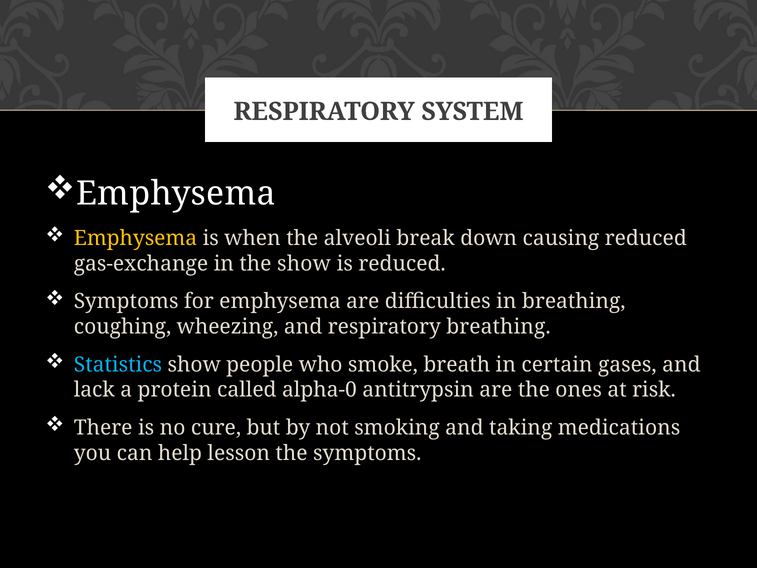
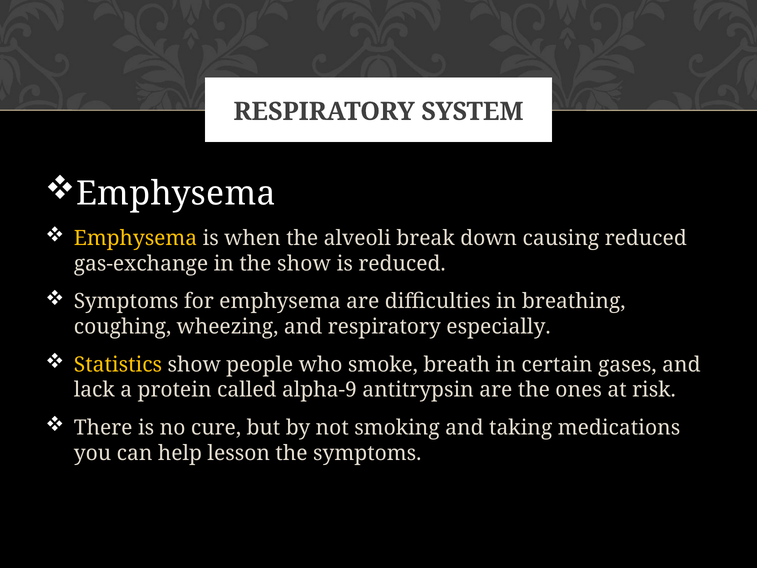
respiratory breathing: breathing -> especially (499, 327)
Statistics colour: light blue -> yellow (118, 365)
alpha-0: alpha-0 -> alpha-9 (319, 390)
